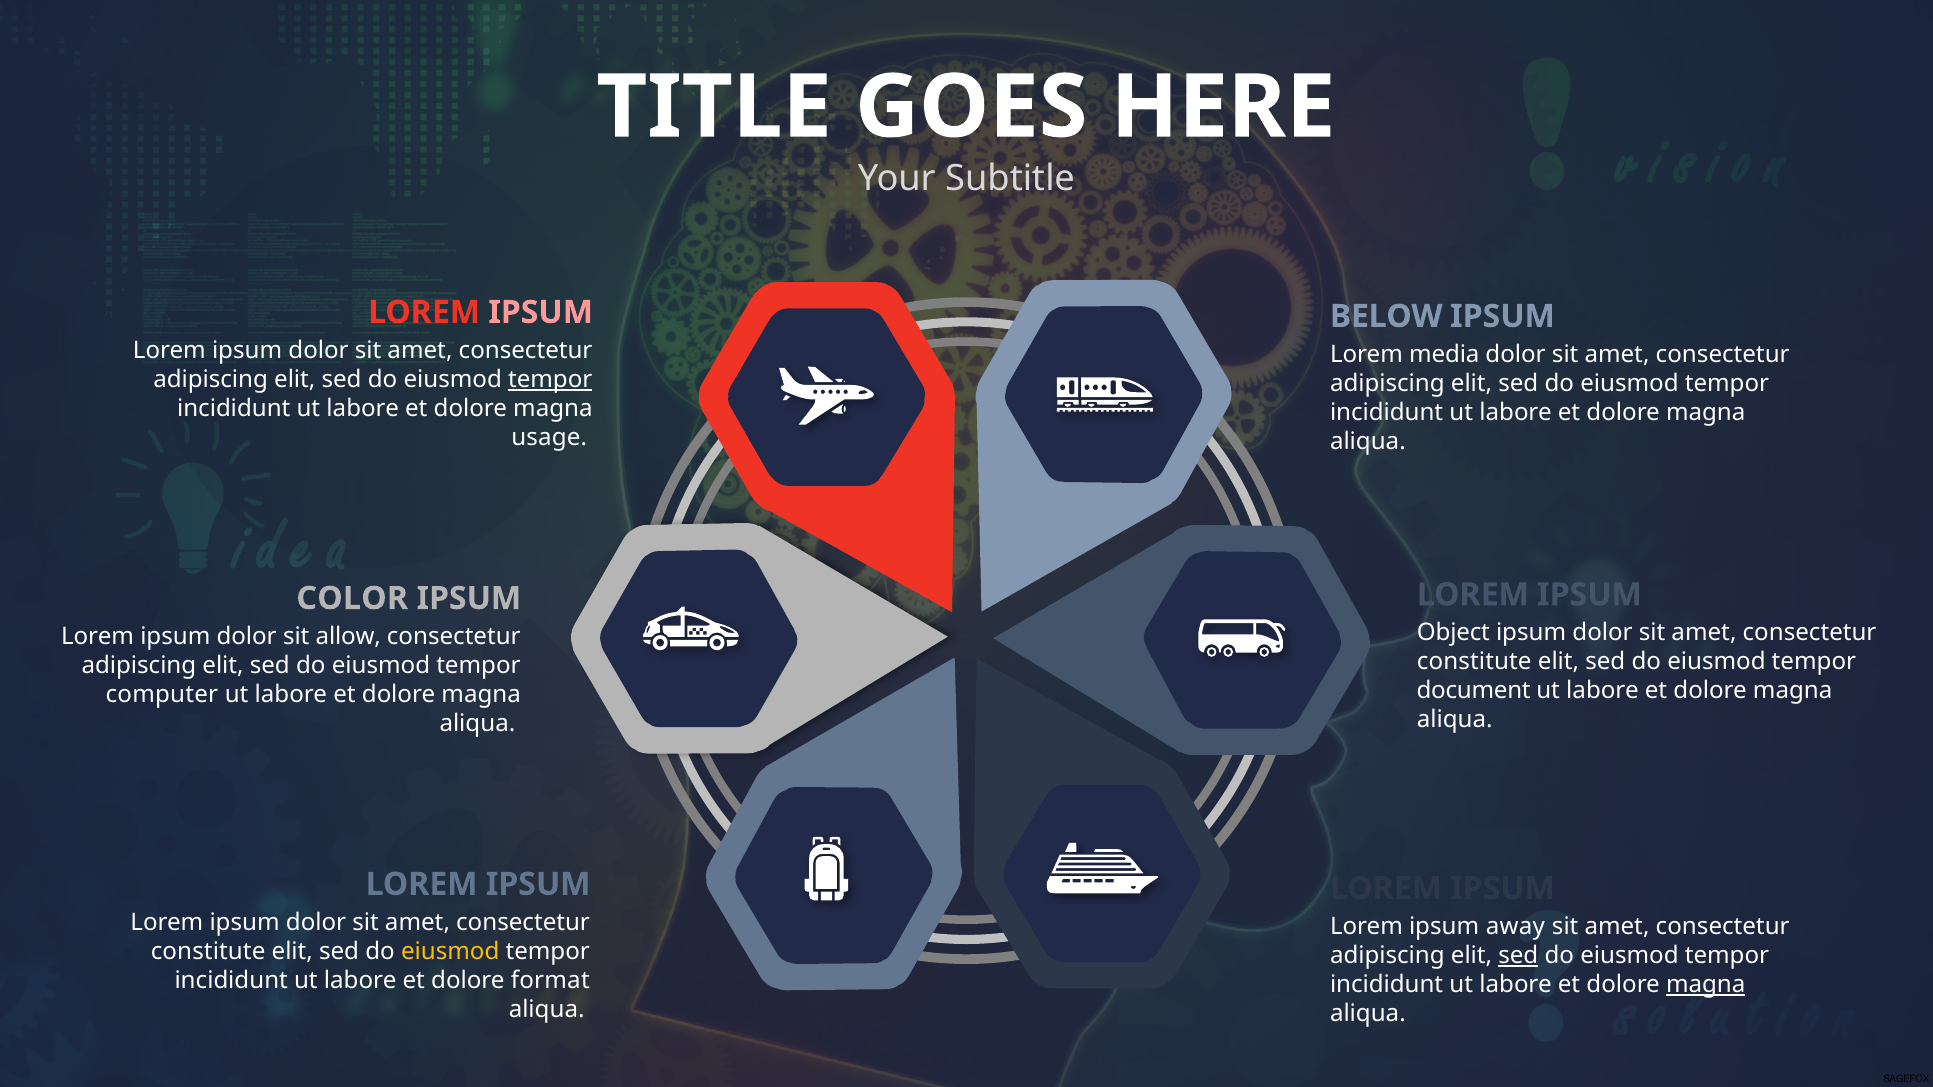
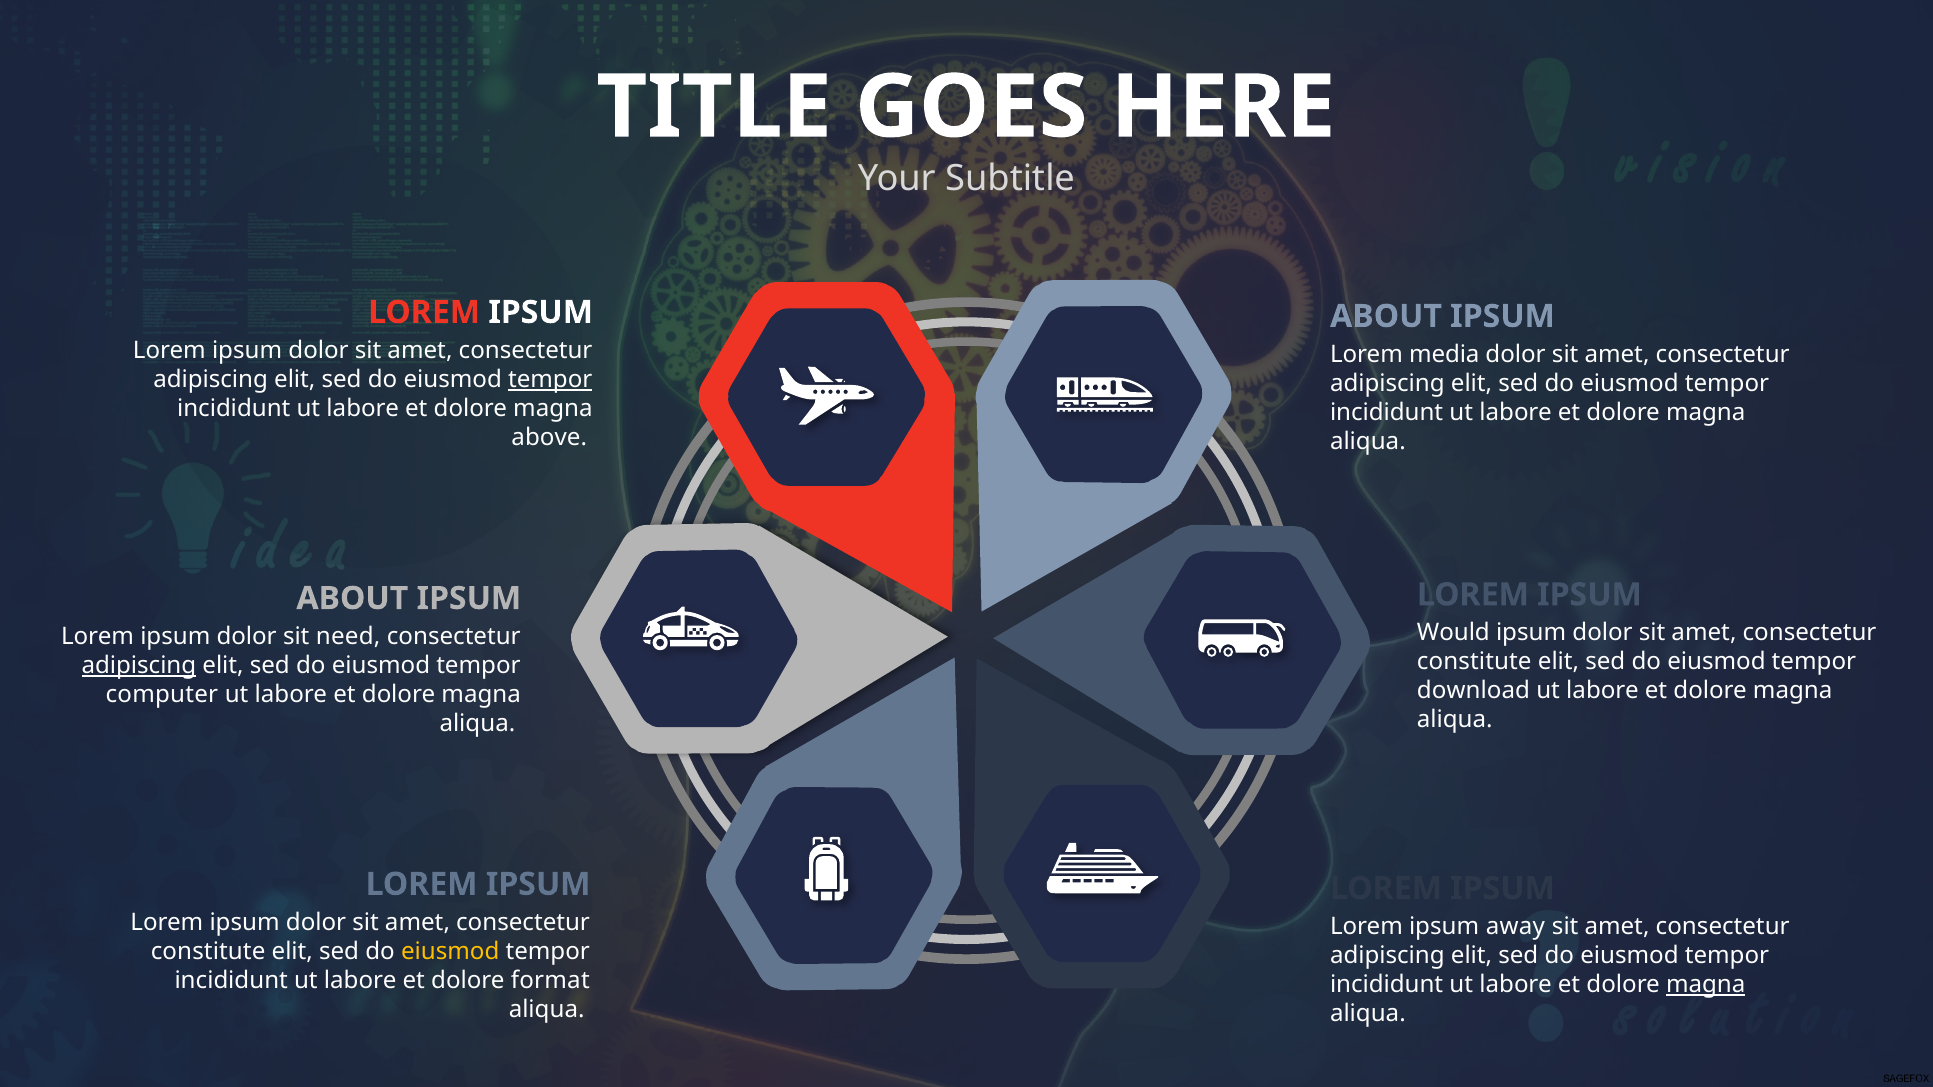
IPSUM colour: pink -> white (541, 312)
BELOW: BELOW -> ABOUT (1386, 316)
usage: usage -> above (549, 438)
COLOR: COLOR -> ABOUT (352, 599)
Object: Object -> Would (1453, 633)
allow: allow -> need (348, 637)
adipiscing underline: none -> present (139, 666)
document: document -> download (1473, 691)
sed underline: present -> none (1518, 956)
